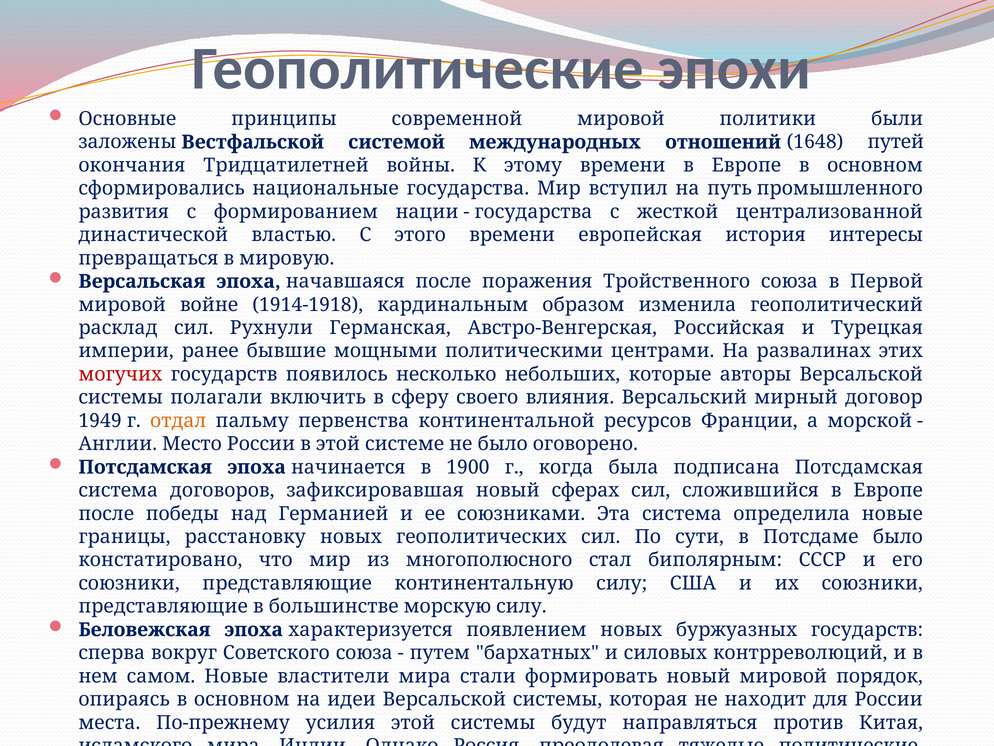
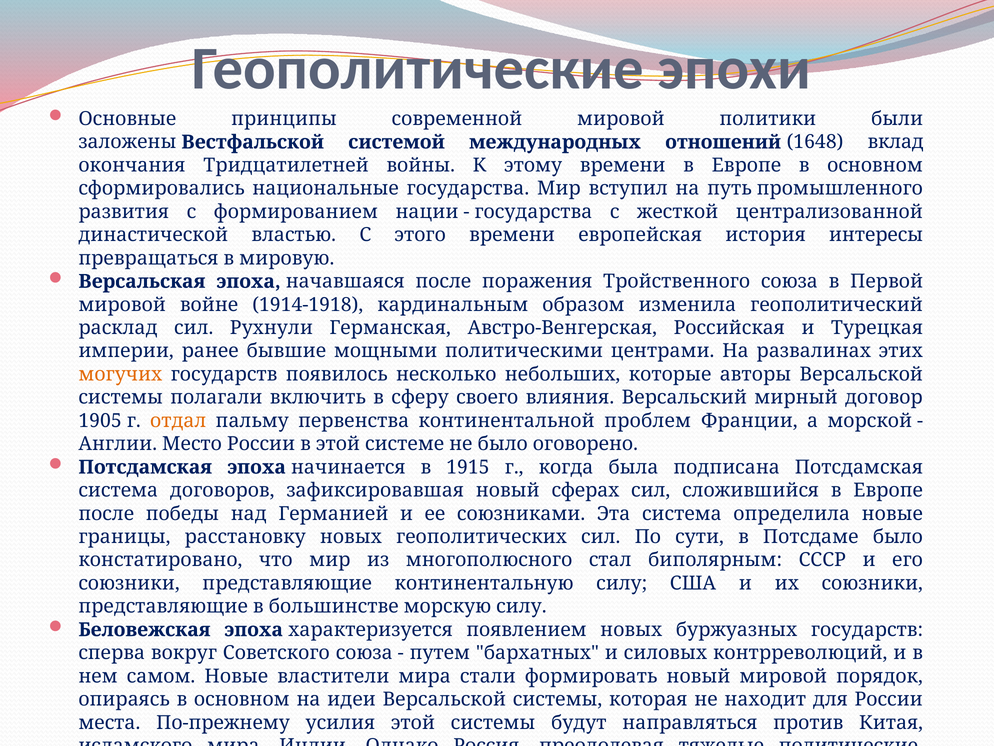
путей: путей -> вклад (896, 142)
могучих colour: red -> orange (120, 374)
1949: 1949 -> 1905 (100, 420)
ресурсов: ресурсов -> проблем (648, 420)
1900: 1900 -> 1915 (468, 467)
